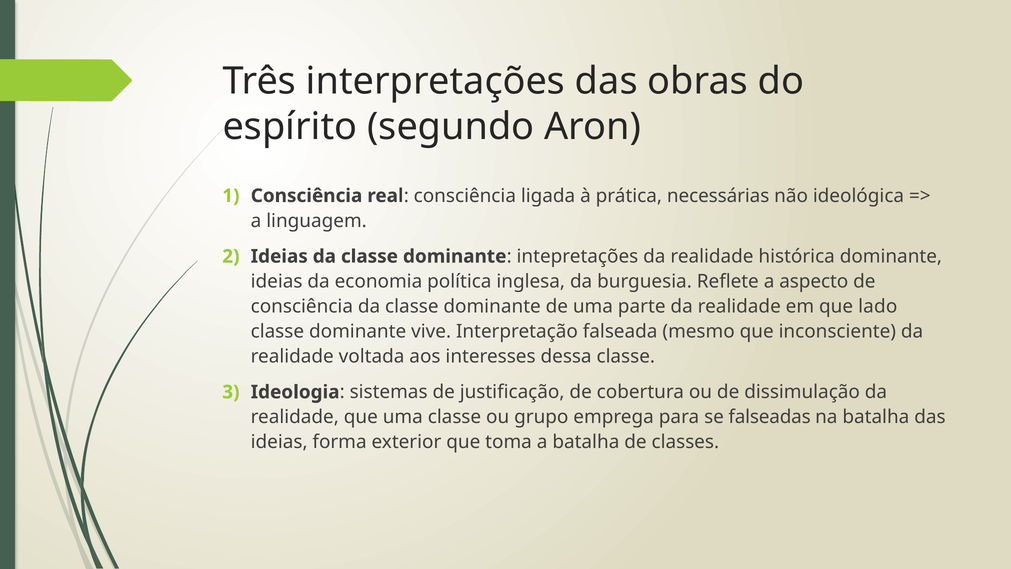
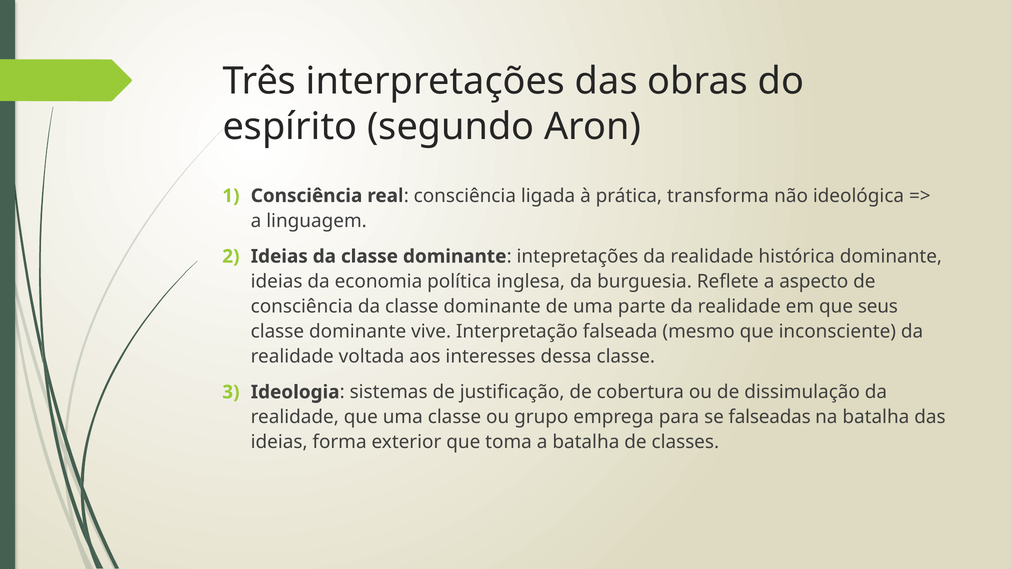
necessárias: necessárias -> transforma (718, 196)
lado: lado -> seus (878, 306)
